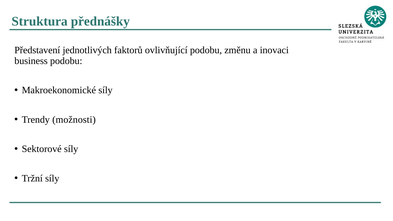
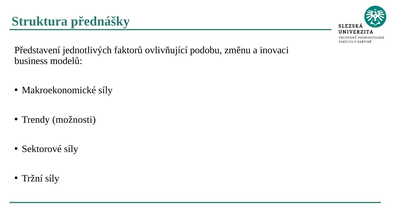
business podobu: podobu -> modelů (66, 61)
